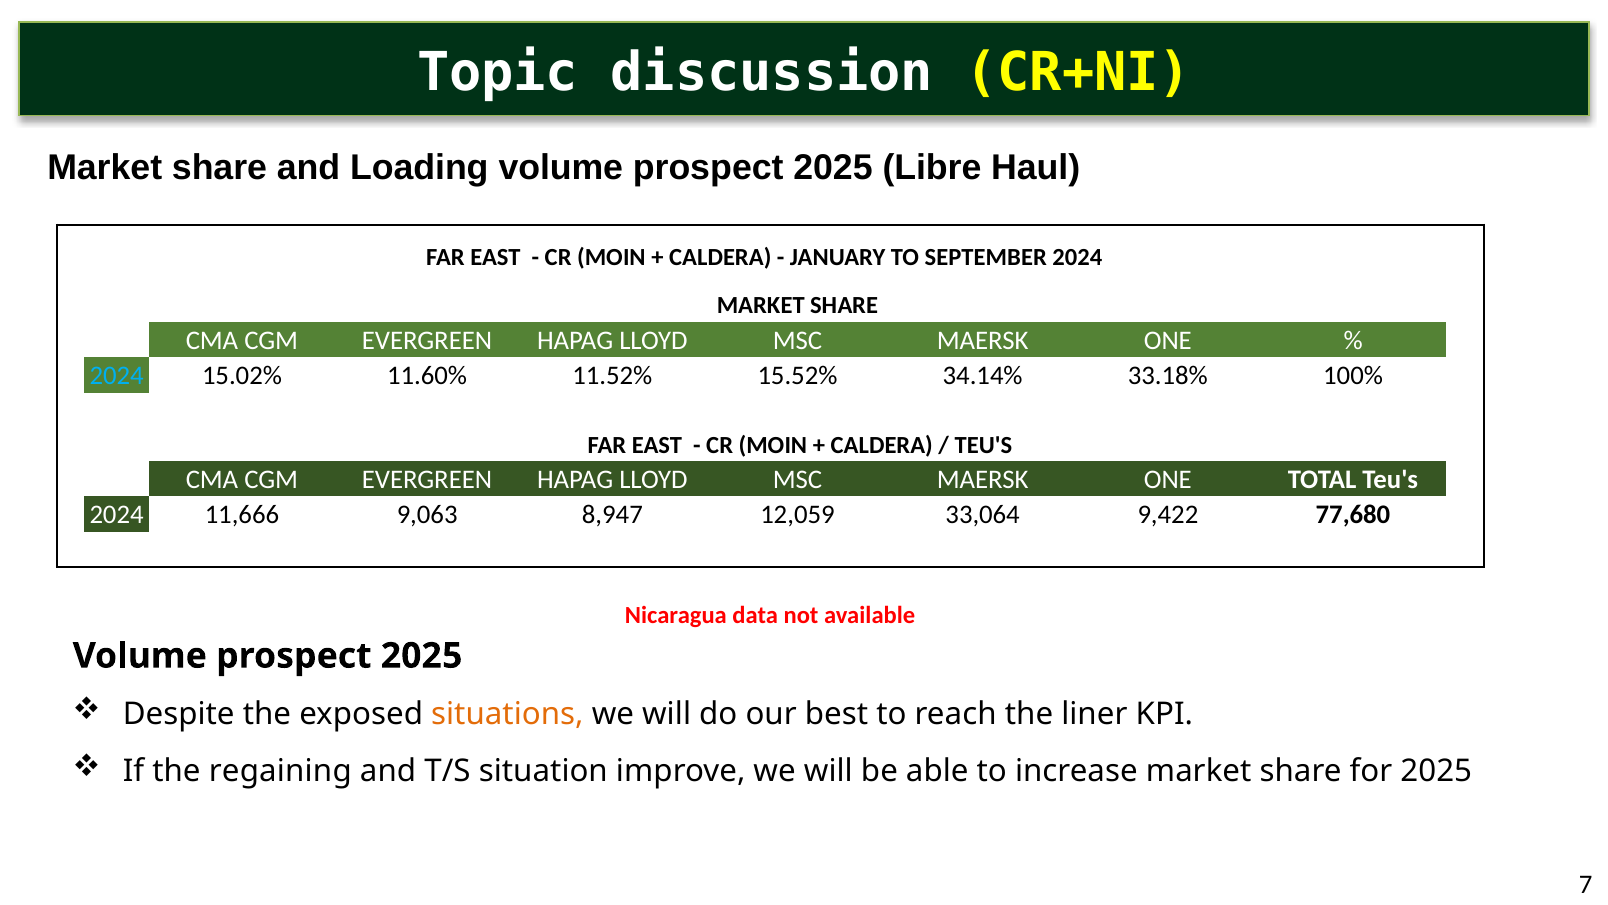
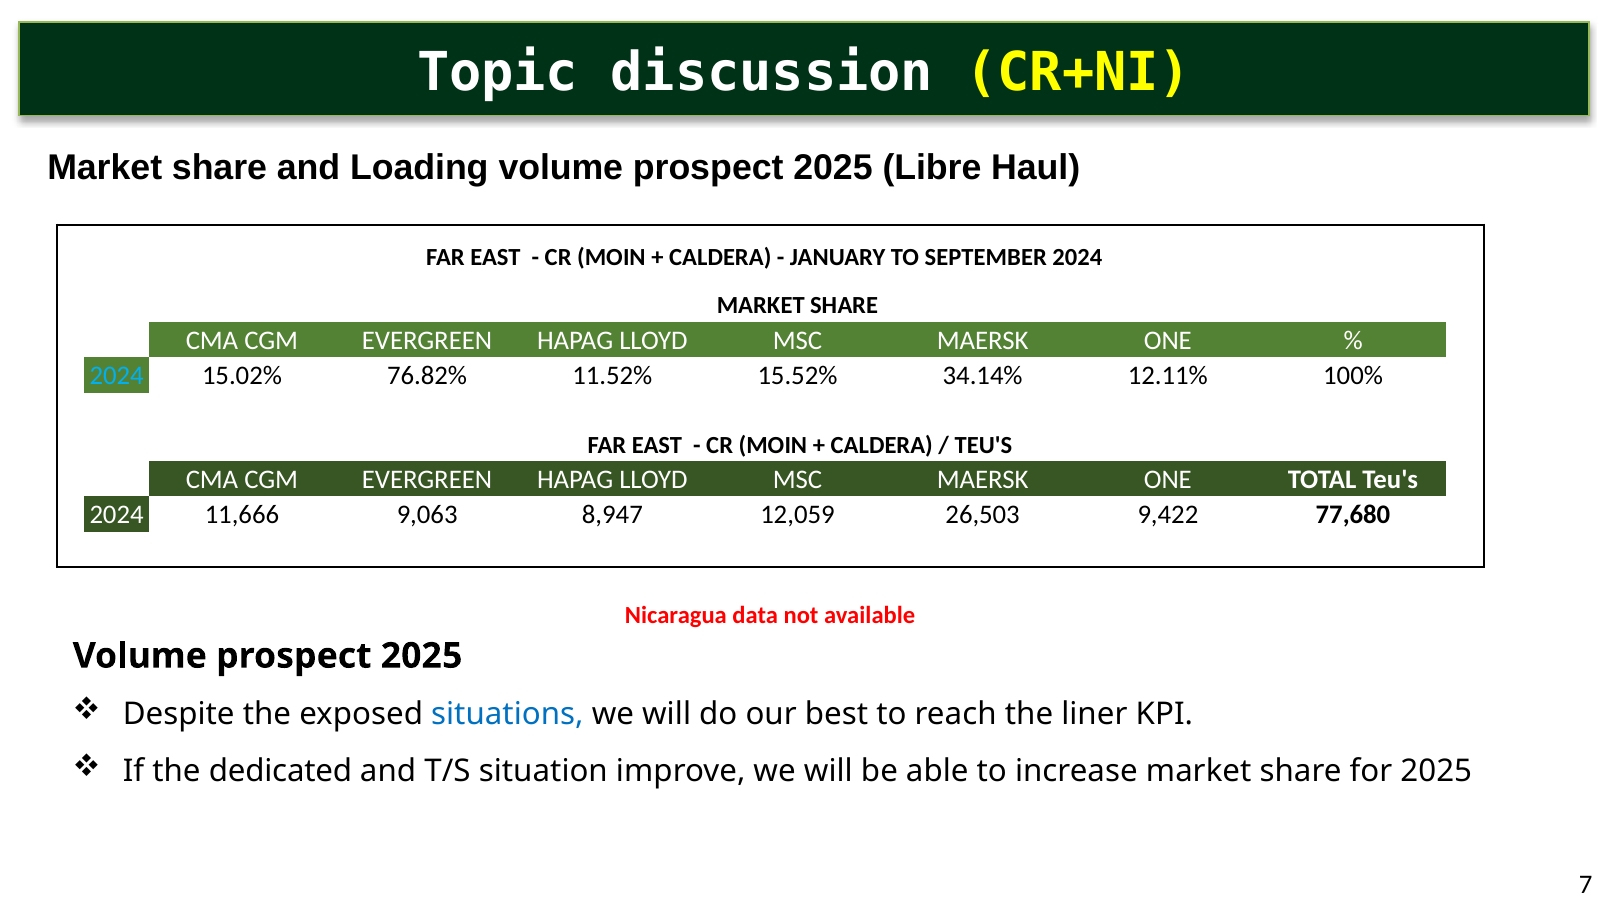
11.60%: 11.60% -> 76.82% (427, 376)
33.18%: 33.18% -> 12.11% (1168, 376)
33,064: 33,064 -> 26,503 (983, 515)
situations colour: orange -> blue (507, 714)
regaining: regaining -> dedicated (281, 770)
